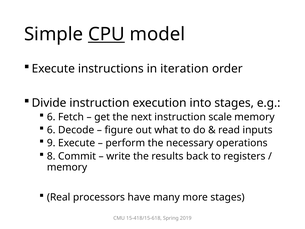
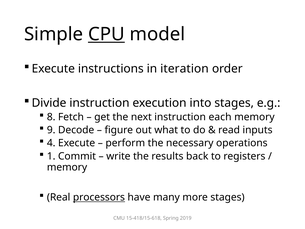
6: 6 -> 8 (51, 117)
scale: scale -> each (220, 117)
6: 6 -> 9 (51, 130)
9: 9 -> 4 (51, 143)
8: 8 -> 1 (51, 156)
processors underline: none -> present (99, 197)
